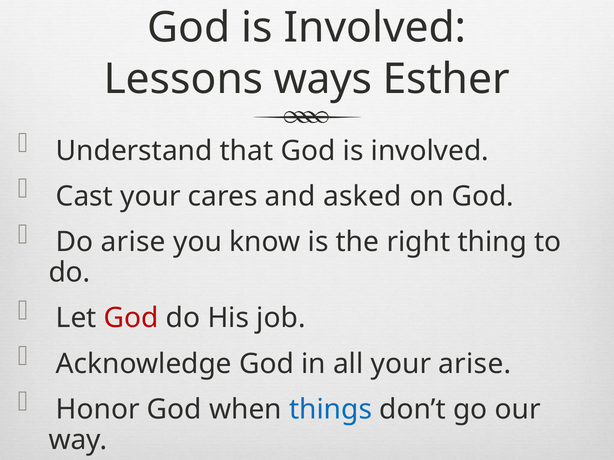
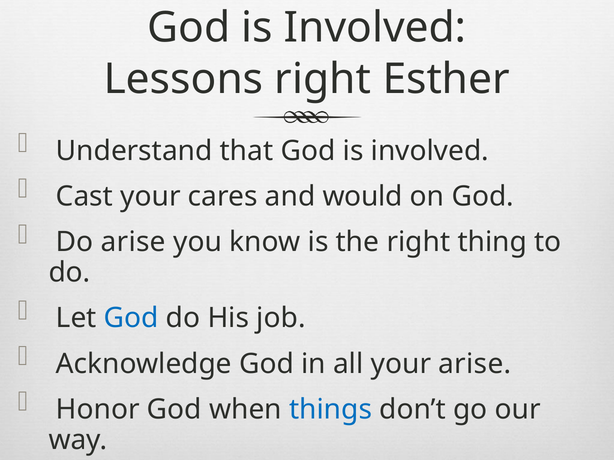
Lessons ways: ways -> right (323, 79)
asked: asked -> would (363, 197)
God colour: red -> blue (131, 319)
